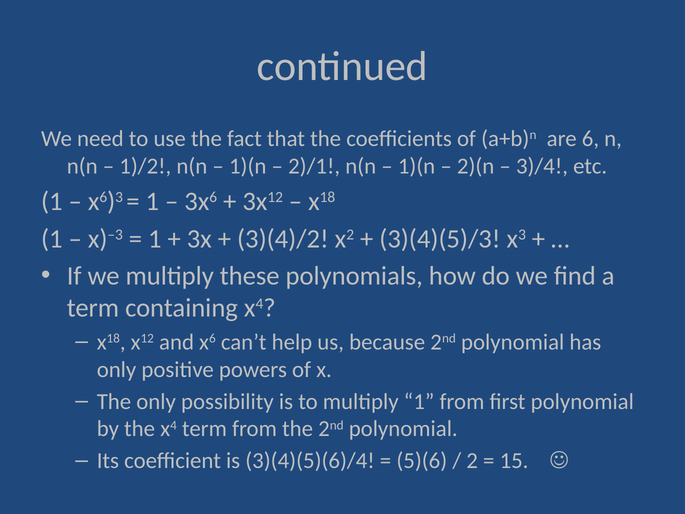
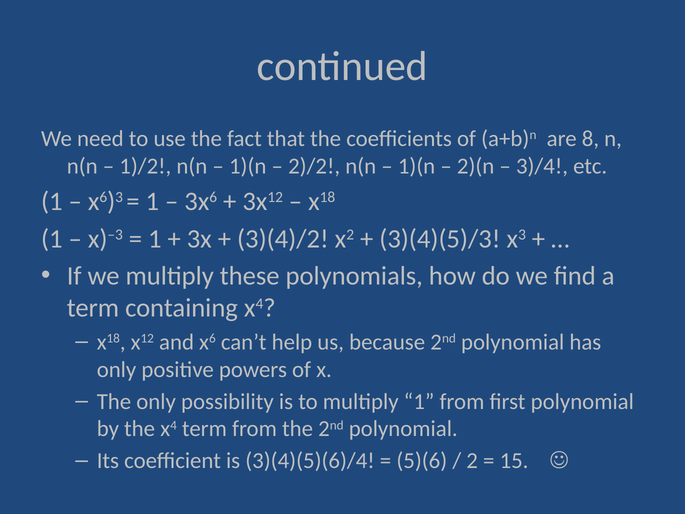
6: 6 -> 8 (590, 139)
2)/1: 2)/1 -> 2)/2 (314, 166)
